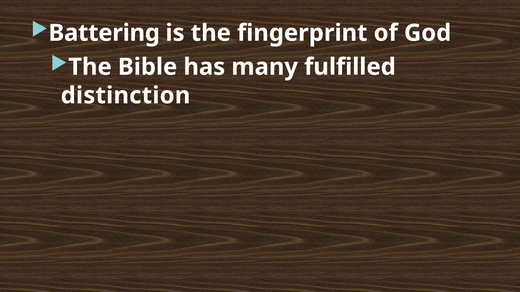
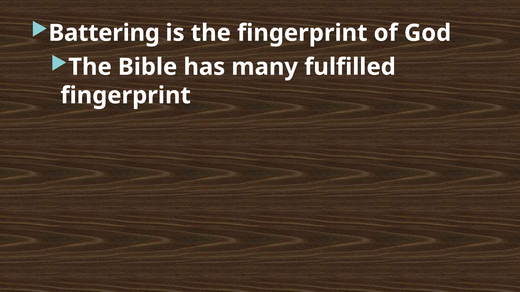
distinction: distinction -> fingerprint (126, 96)
